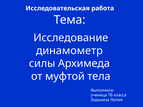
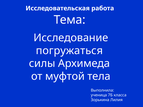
динамометр: динамометр -> погружаться (69, 51)
